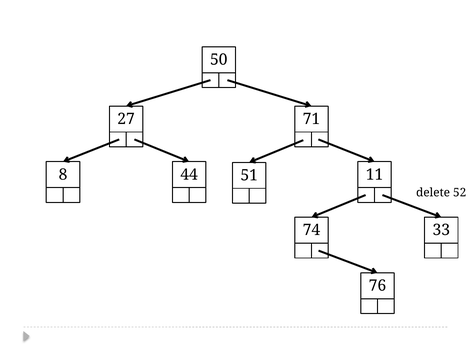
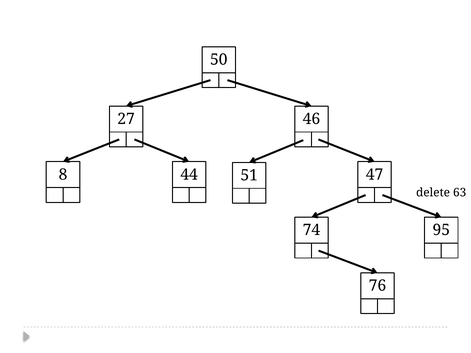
71: 71 -> 46 (312, 119)
11: 11 -> 47 (375, 175)
52: 52 -> 63 (460, 193)
33: 33 -> 95 (441, 230)
